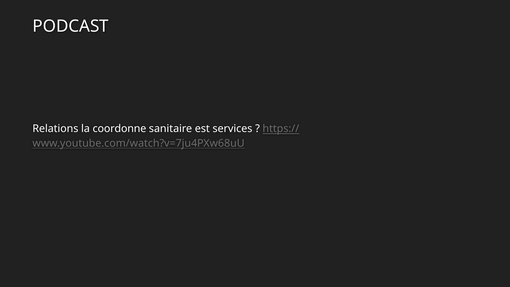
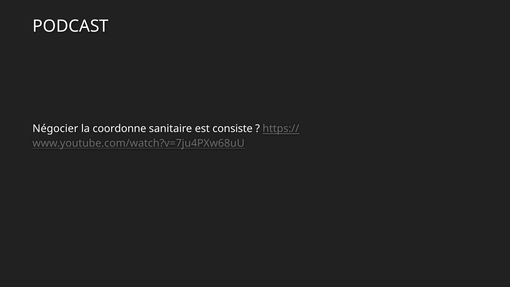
Relations: Relations -> Négocier (55, 129)
services: services -> consiste (233, 129)
